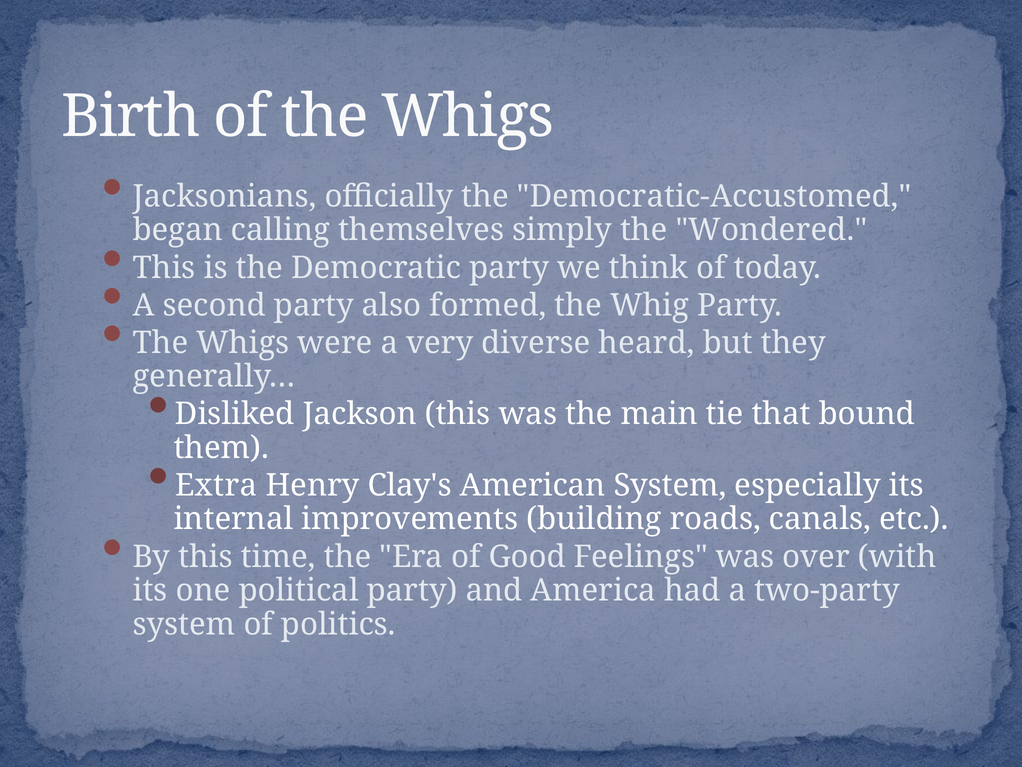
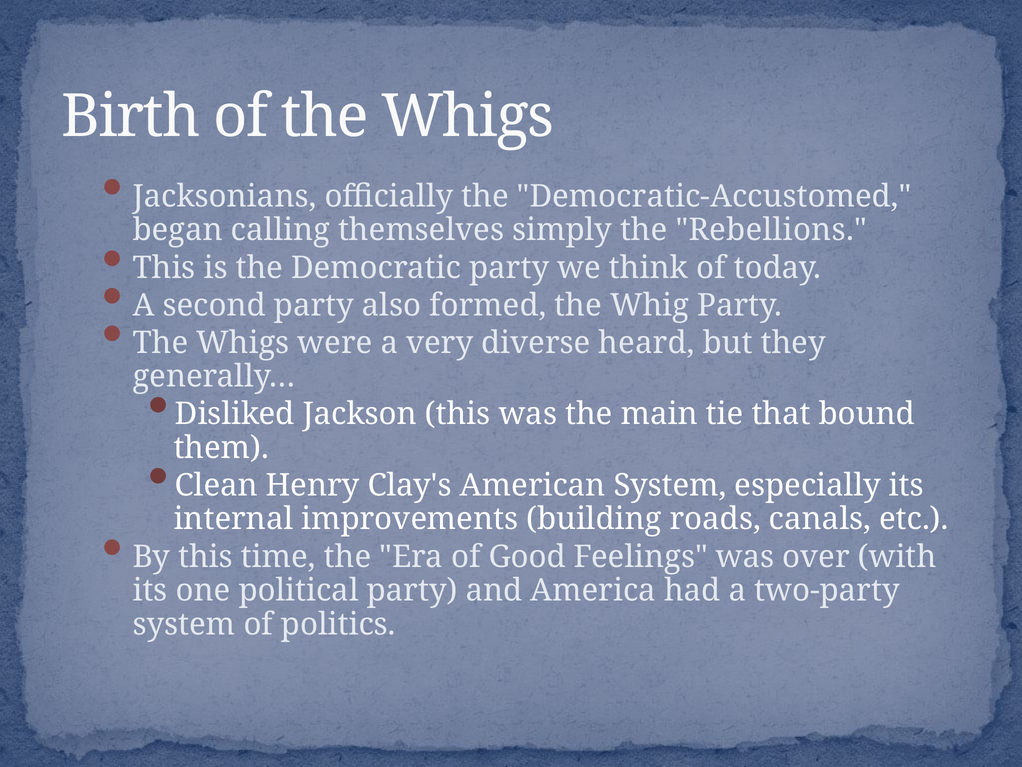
Wondered: Wondered -> Rebellions (771, 230)
Extra: Extra -> Clean (216, 485)
